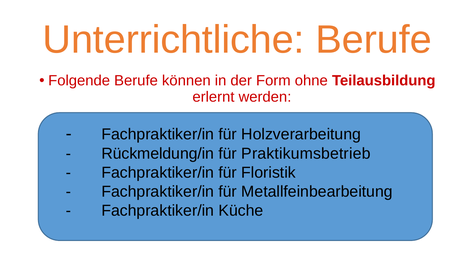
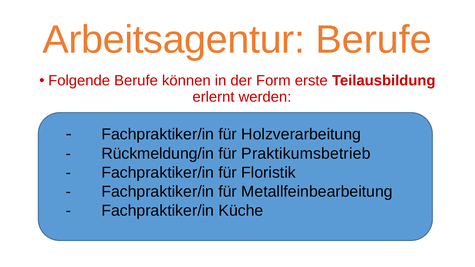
Unterrichtliche: Unterrichtliche -> Arbeitsagentur (174, 40)
ohne: ohne -> erste (311, 81)
